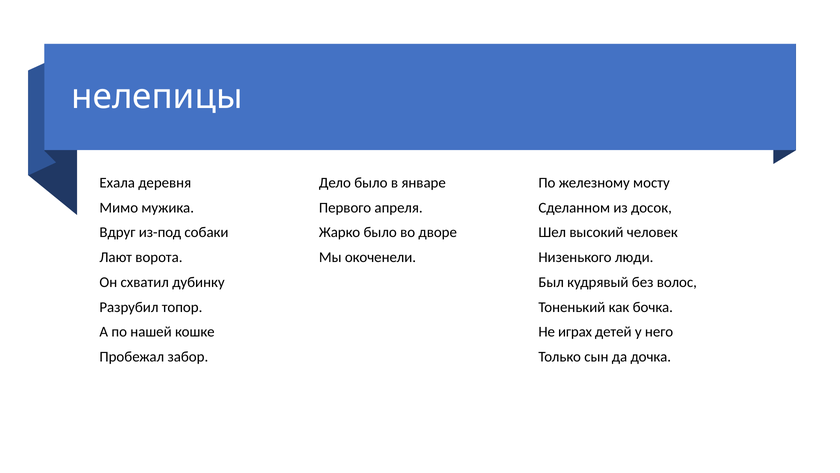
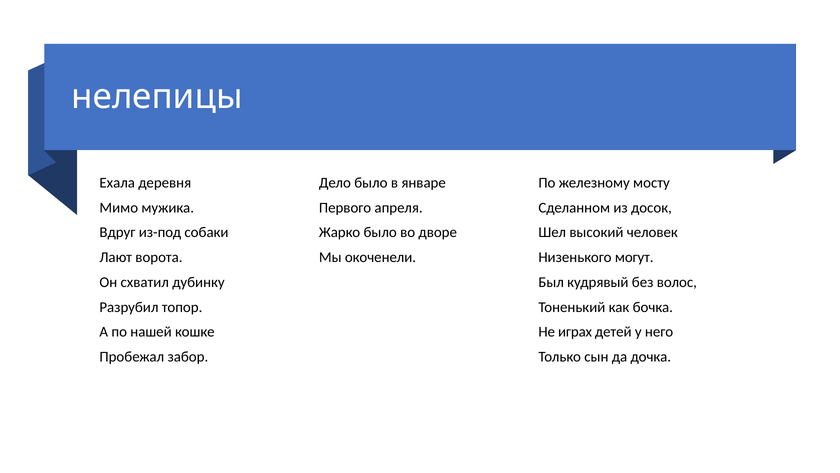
люди: люди -> могут (634, 257)
